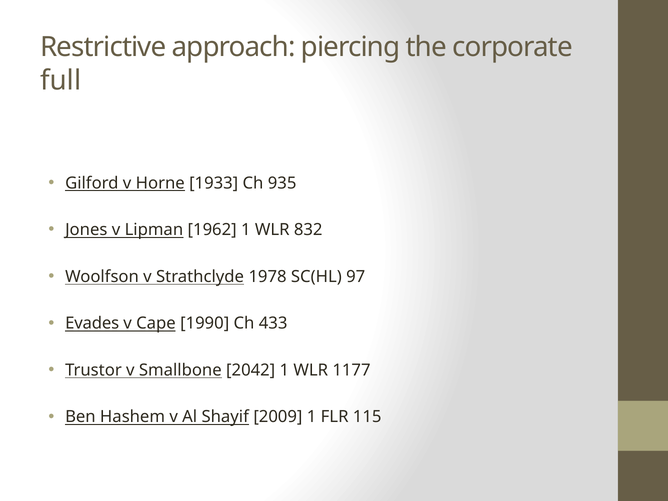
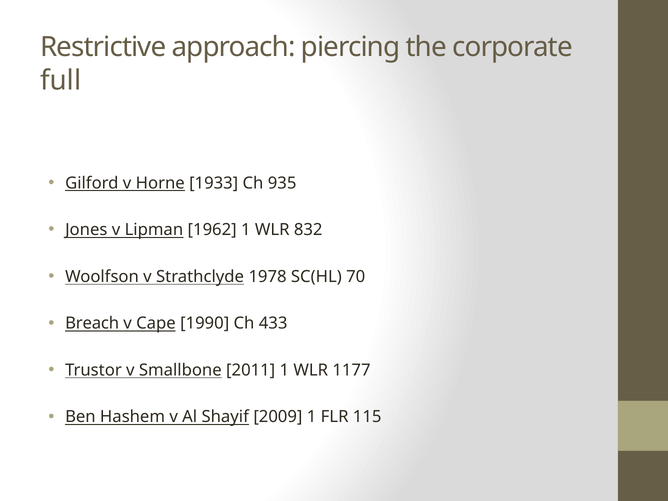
97: 97 -> 70 (356, 277)
Evades: Evades -> Breach (92, 323)
2042: 2042 -> 2011 (251, 370)
